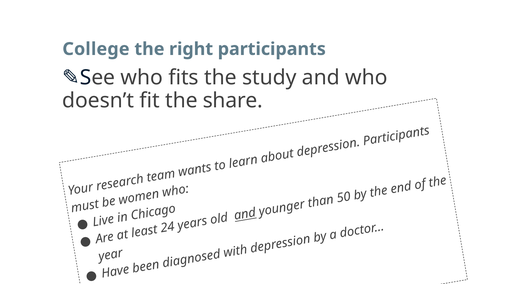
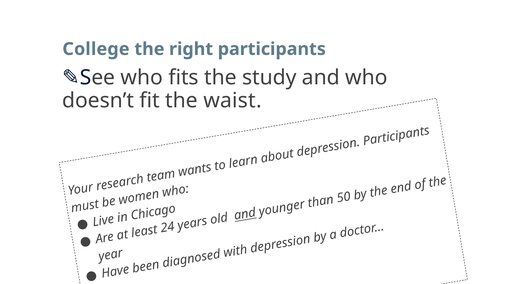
share: share -> waist (233, 101)
